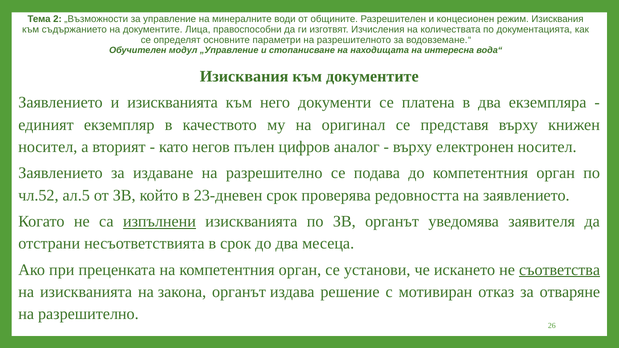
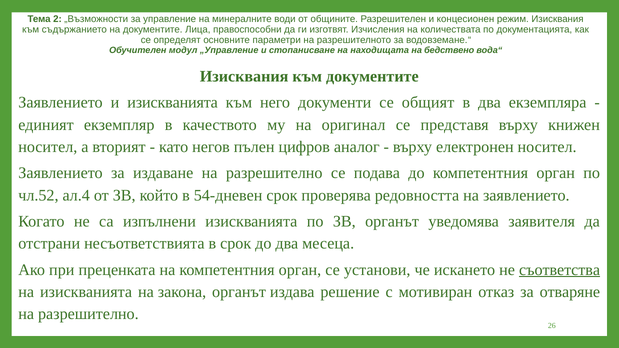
интересна: интересна -> бедствено (449, 50)
платена: платена -> общият (428, 103)
ал.5: ал.5 -> ал.4 (76, 195)
23-дневен: 23-дневен -> 54-дневен (228, 195)
изпълнени underline: present -> none (159, 222)
